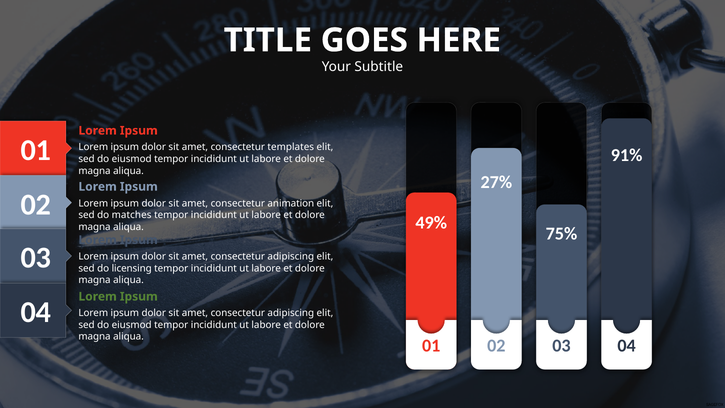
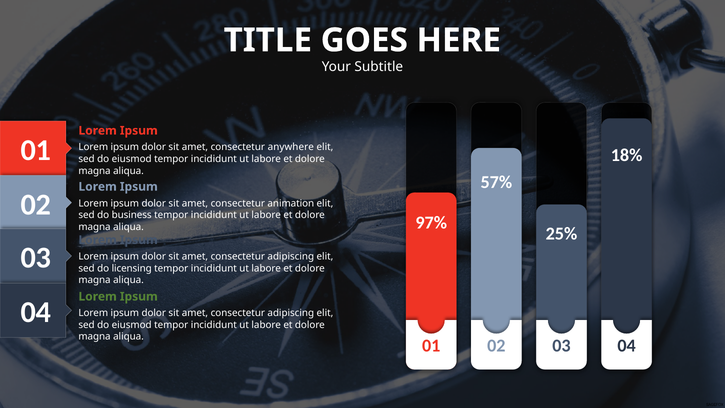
templates: templates -> anywhere (291, 147)
91%: 91% -> 18% (627, 155)
27%: 27% -> 57% (496, 182)
matches: matches -> business (132, 215)
49%: 49% -> 97% (431, 223)
75%: 75% -> 25% (561, 234)
